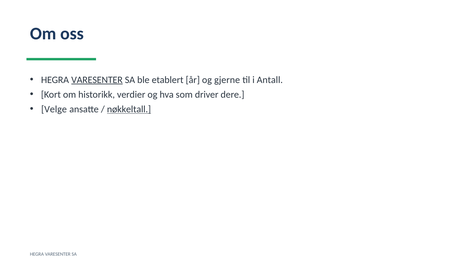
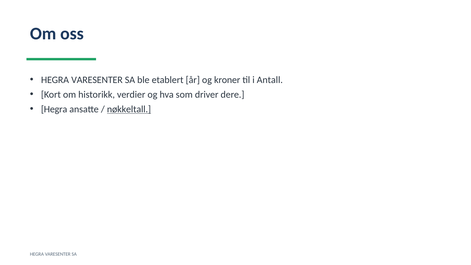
VARESENTER underline: present -> none (97, 80)
gjerne: gjerne -> kroner (227, 80)
Velge: Velge -> Hegra (54, 109)
